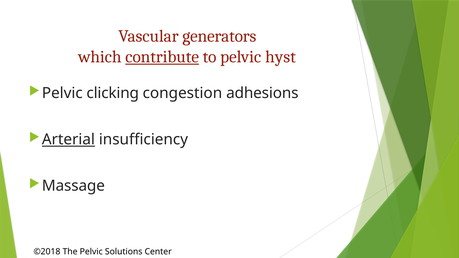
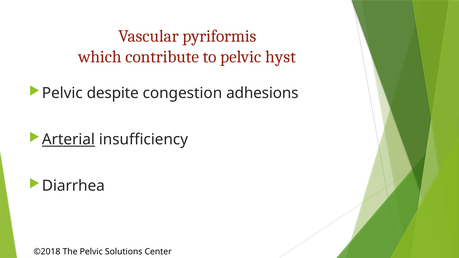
generators: generators -> pyriformis (219, 36)
contribute underline: present -> none (162, 57)
clicking: clicking -> despite (113, 93)
Massage: Massage -> Diarrhea (73, 186)
